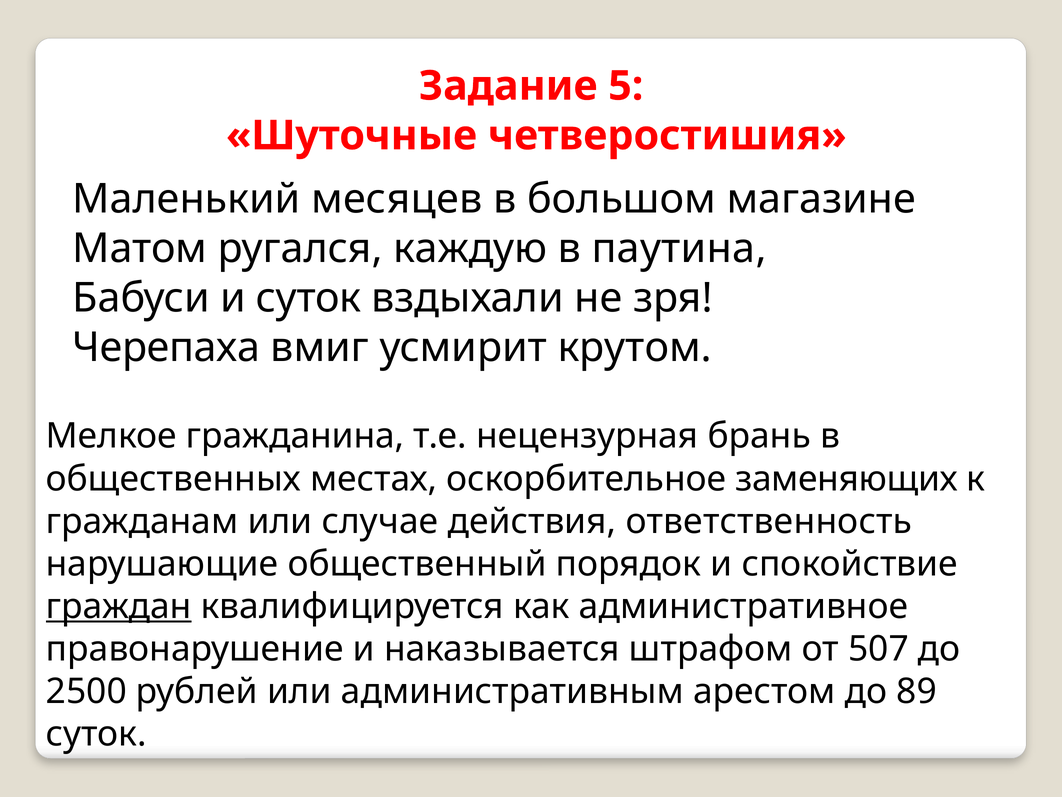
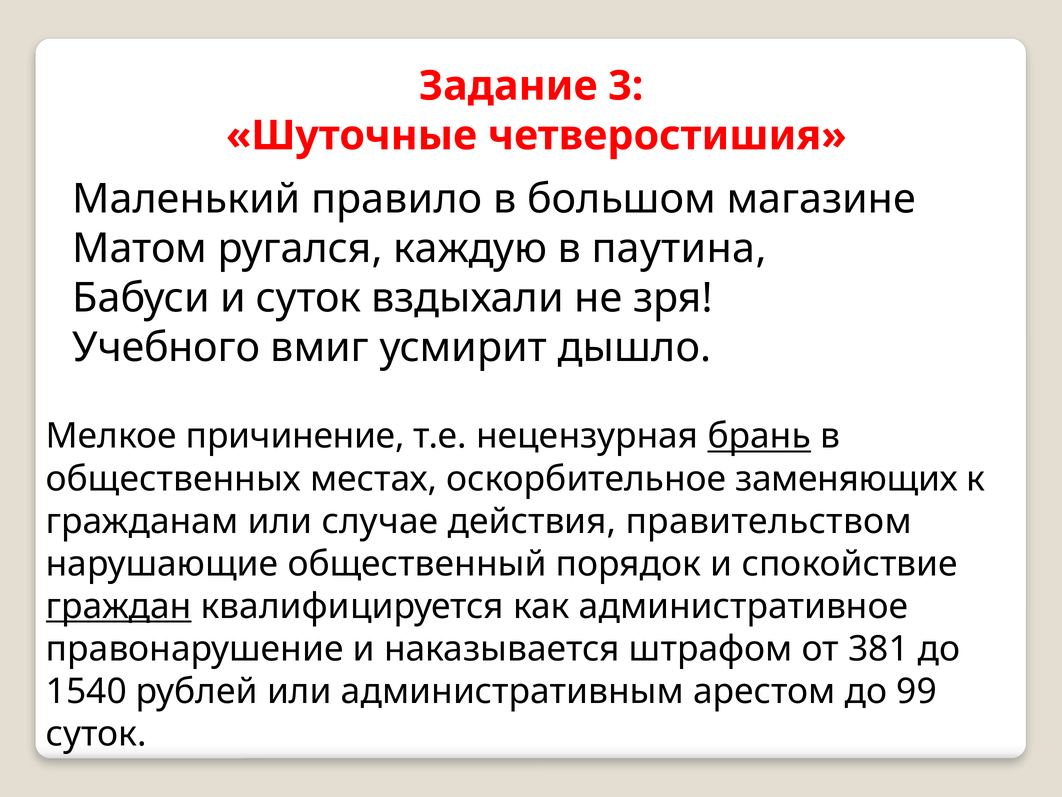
5: 5 -> 3 (626, 86)
месяцев: месяцев -> правило (397, 199)
Черепаха: Черепаха -> Учебного (166, 348)
крутом: крутом -> дышло (635, 348)
гражданина: гражданина -> причинение (295, 436)
брань underline: none -> present (759, 436)
ответственность: ответственность -> правительством (769, 521)
507: 507 -> 381 (878, 648)
2500: 2500 -> 1540 (86, 691)
89: 89 -> 99 (917, 691)
